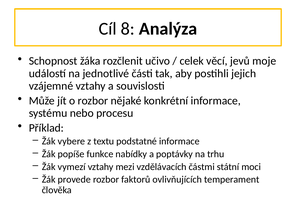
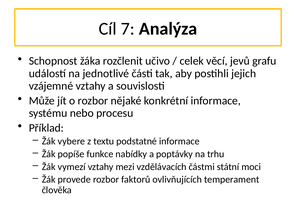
8: 8 -> 7 (128, 29)
moje: moje -> grafu (264, 61)
